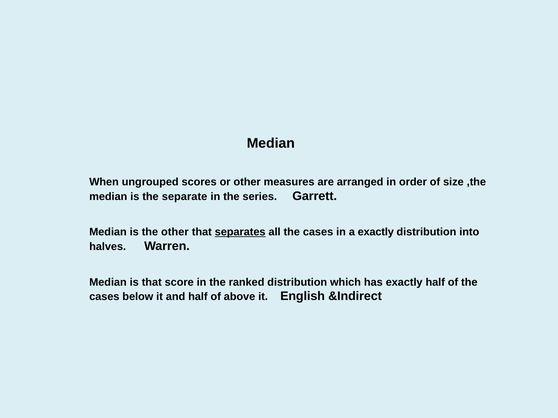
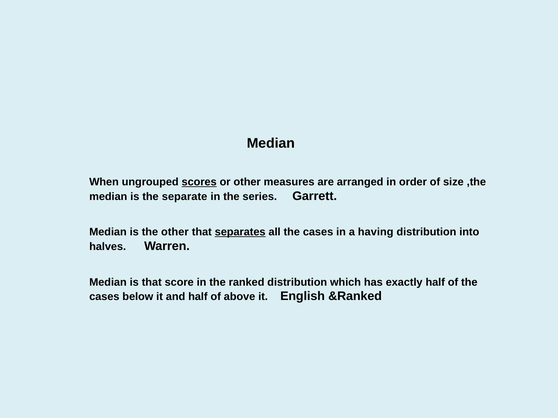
scores underline: none -> present (199, 182)
a exactly: exactly -> having (376, 232)
&Indirect: &Indirect -> &Ranked (355, 297)
